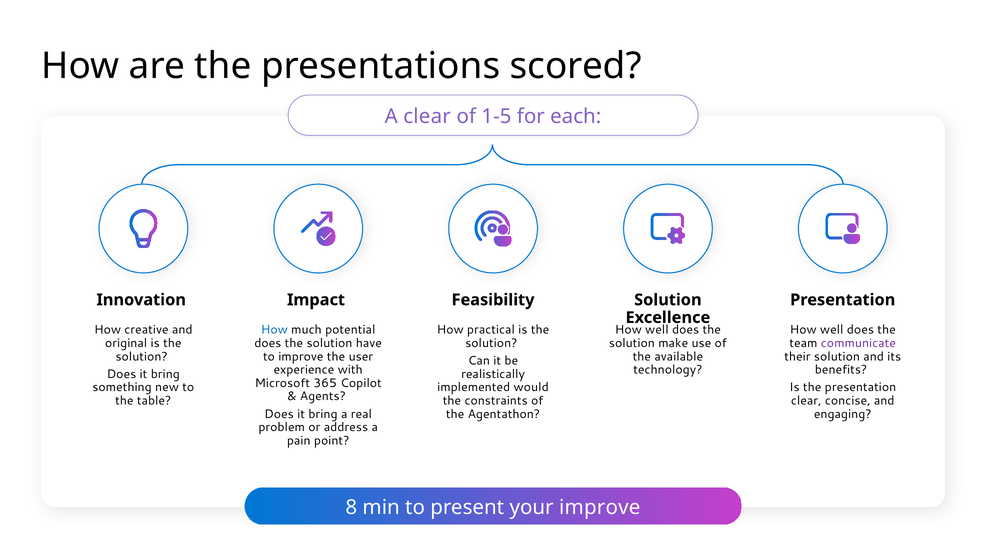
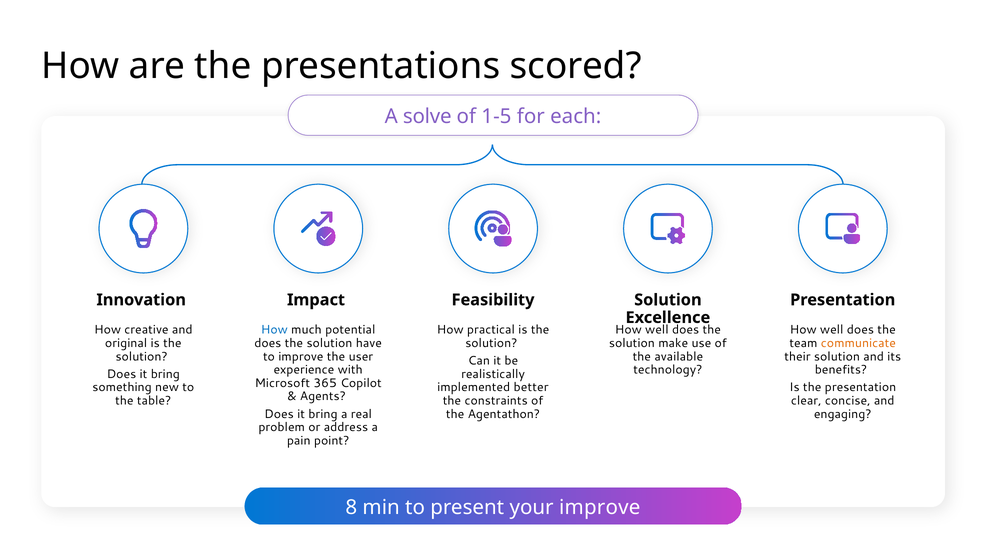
A clear: clear -> solve (427, 117)
communicate colour: purple -> orange (858, 343)
would: would -> better (531, 387)
